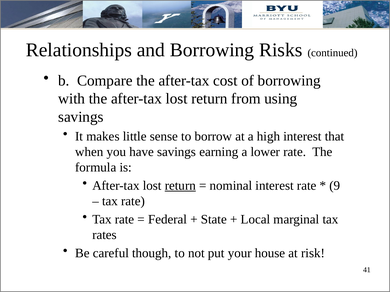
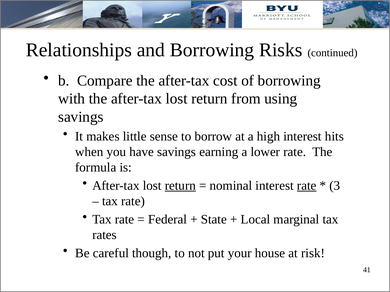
that: that -> hits (334, 136)
rate underline: none -> present (307, 186)
9: 9 -> 3 (335, 186)
